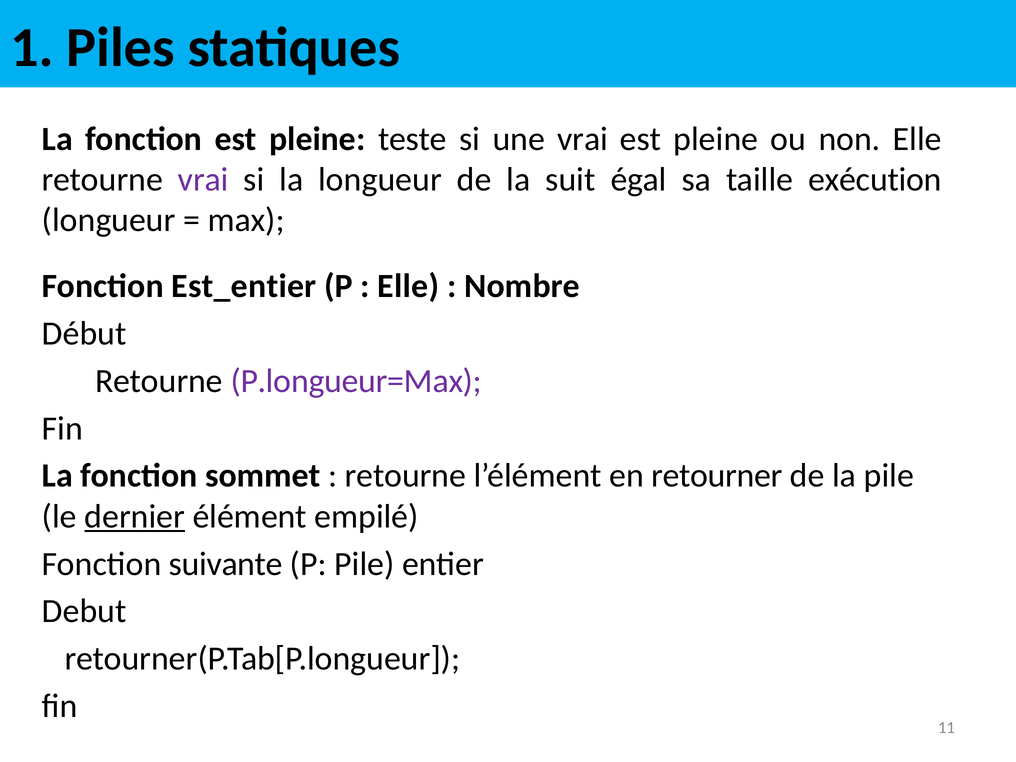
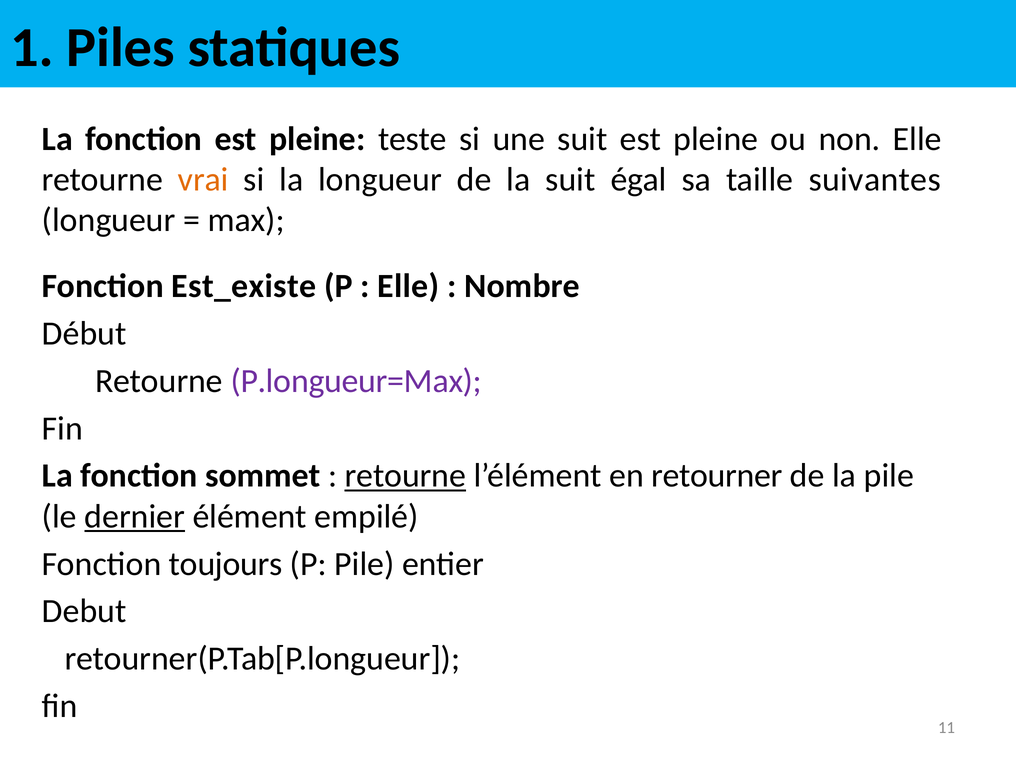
une vrai: vrai -> suit (582, 139)
vrai colour: purple -> orange (203, 180)
exécution: exécution -> suivantes (875, 180)
Est_entier: Est_entier -> Est_existe (244, 286)
retourne underline: none -> present (405, 476)
suivante: suivante -> toujours (226, 564)
